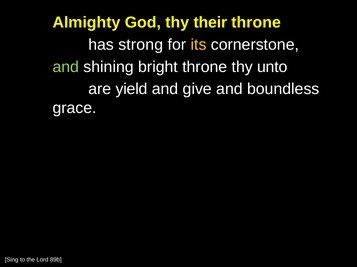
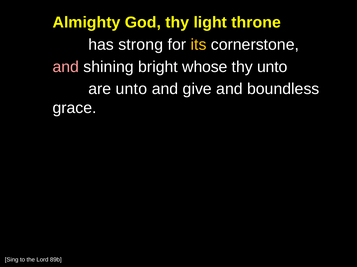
their: their -> light (210, 23)
and colour: light green -> pink (66, 67)
bright throne: throne -> whose (205, 67)
are yield: yield -> unto (131, 89)
